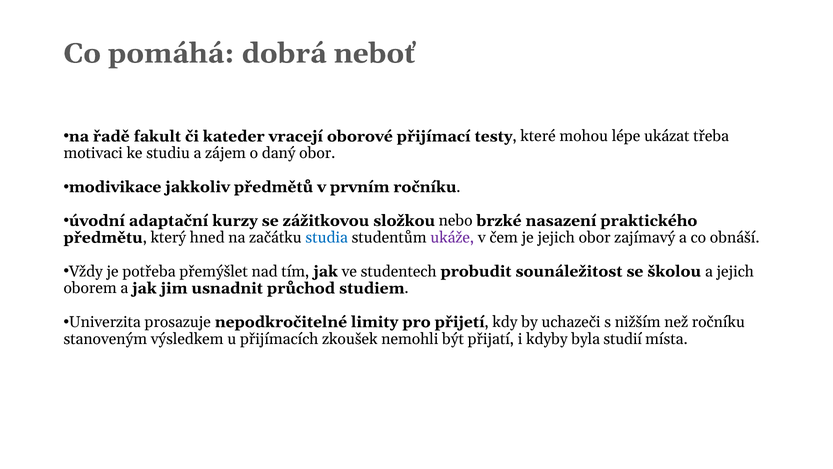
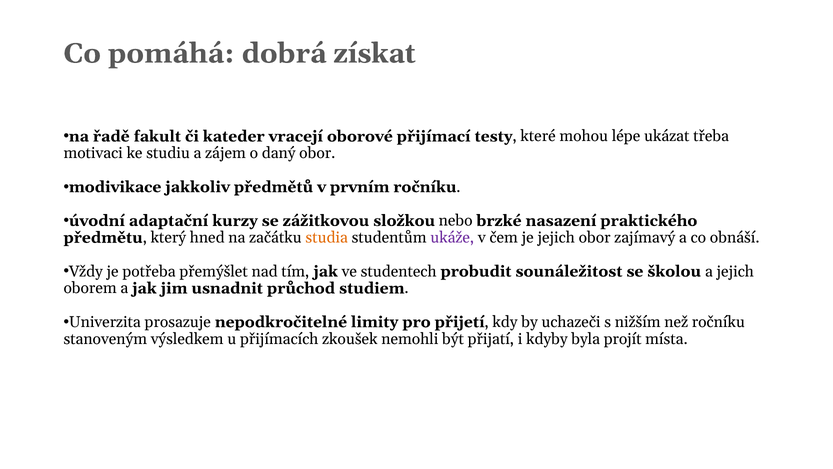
neboť: neboť -> získat (375, 53)
studia colour: blue -> orange (327, 237)
studií: studií -> projít (623, 339)
